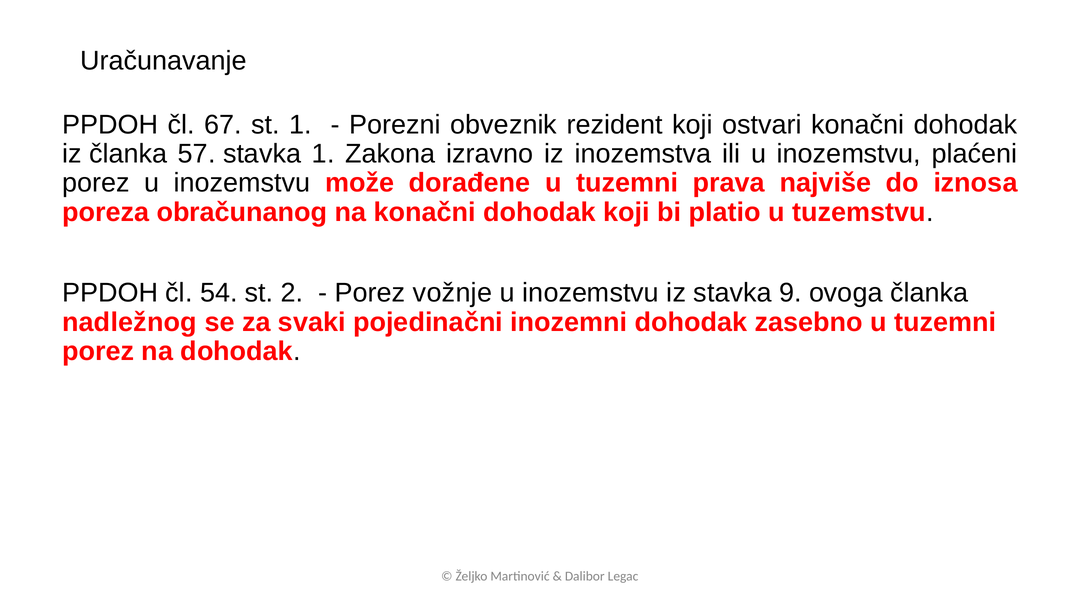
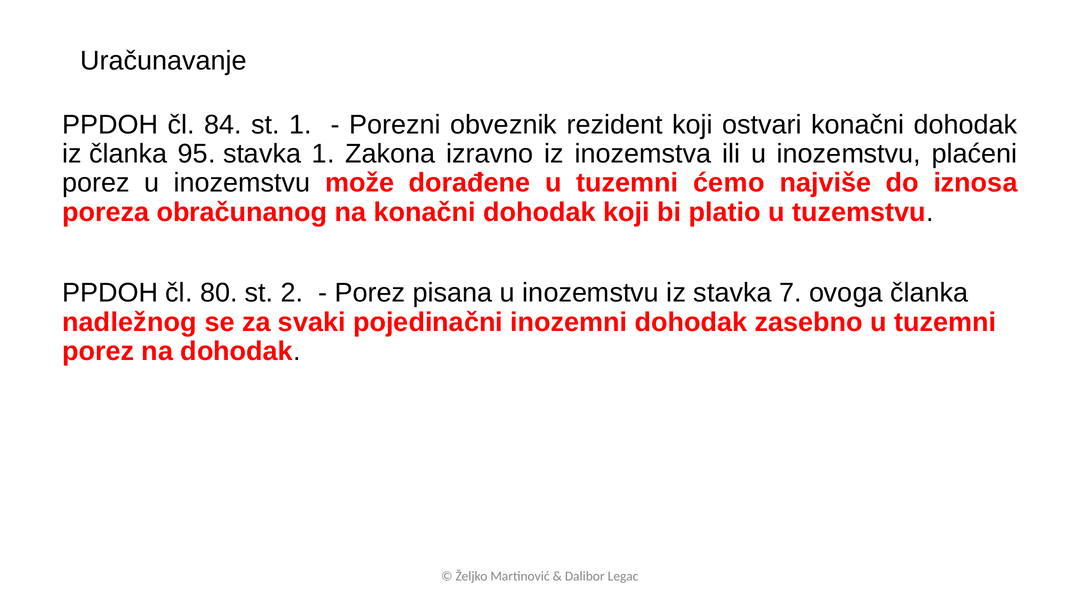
67: 67 -> 84 (223, 124)
57: 57 -> 95 (197, 154)
prava: prava -> ćemo (729, 183)
54: 54 -> 80 (219, 293)
vožnje: vožnje -> pisana (453, 293)
9: 9 -> 7 (790, 293)
